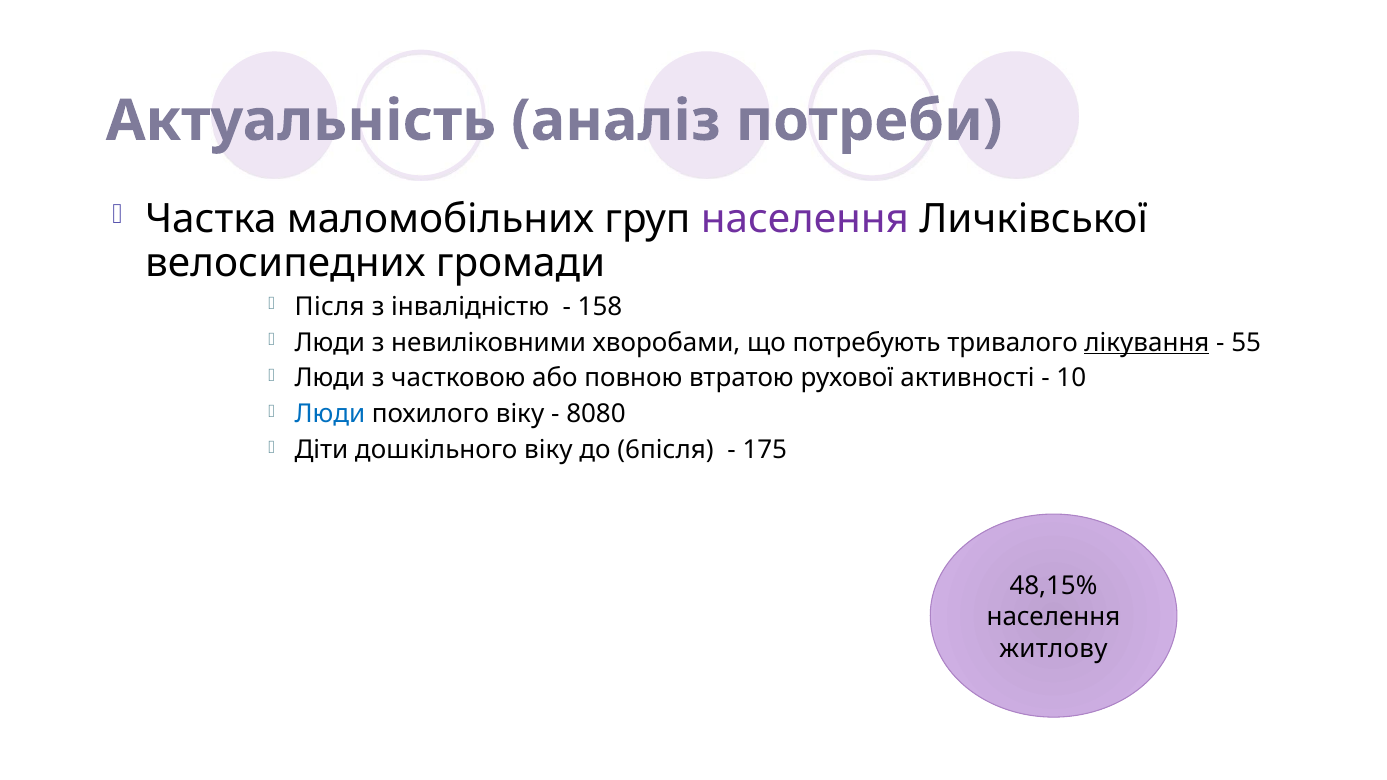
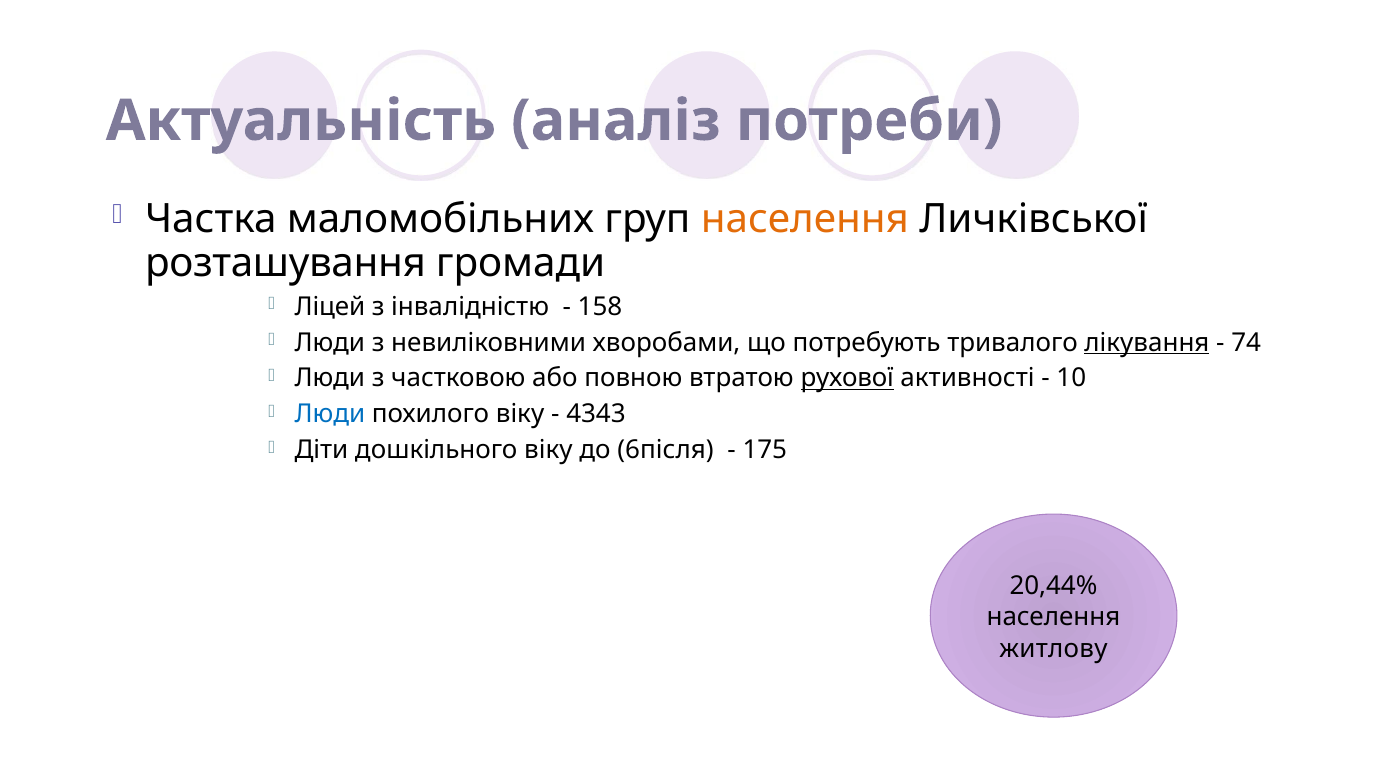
населення colour: purple -> orange (805, 219)
велосипедних: велосипедних -> розташування (286, 263)
Після: Після -> Ліцей (330, 307)
55: 55 -> 74 (1246, 343)
рухової underline: none -> present (847, 378)
8080: 8080 -> 4343 (596, 414)
48,15%: 48,15% -> 20,44% (1053, 586)
